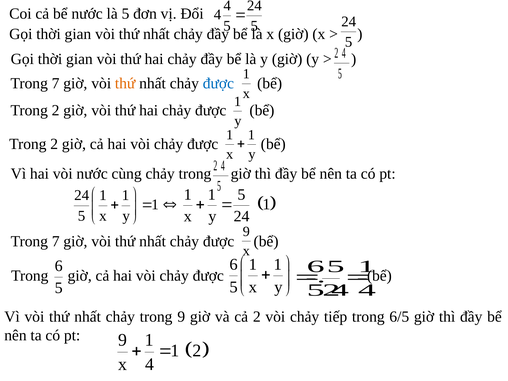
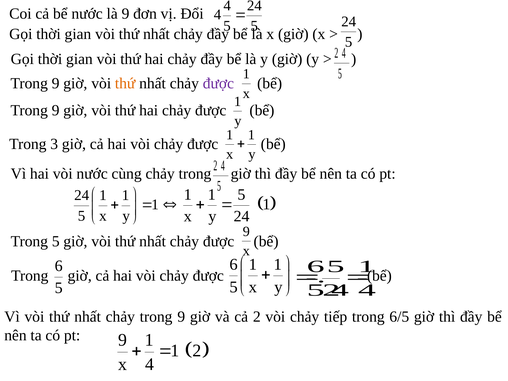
là 5: 5 -> 9 (125, 14)
7: 7 -> 9 (56, 83)
được colour: blue -> purple (218, 83)
2: 2 -> 9 (56, 110)
2: 2 -> 3 (54, 144)
7: 7 -> 5 (56, 241)
